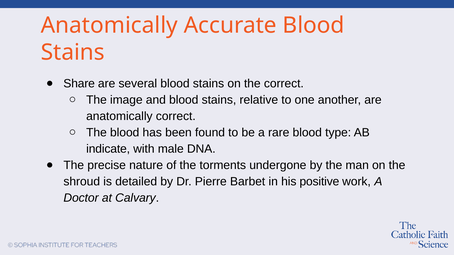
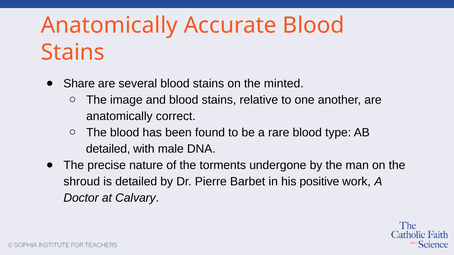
the correct: correct -> minted (284, 84)
indicate: indicate -> detailed (108, 149)
